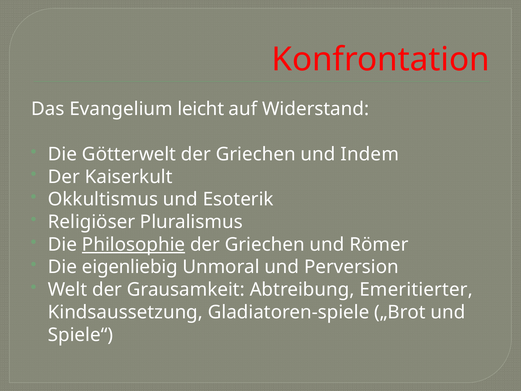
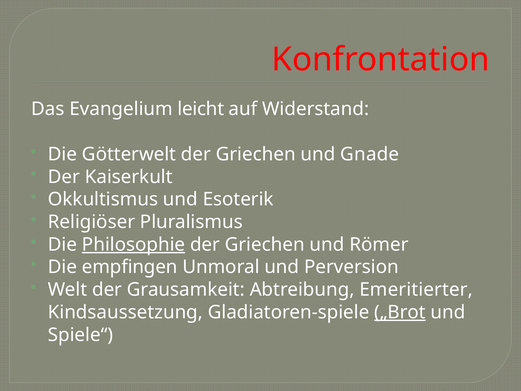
Indem: Indem -> Gnade (370, 154)
eigenliebig: eigenliebig -> empfingen (130, 267)
„Brot underline: none -> present (400, 312)
